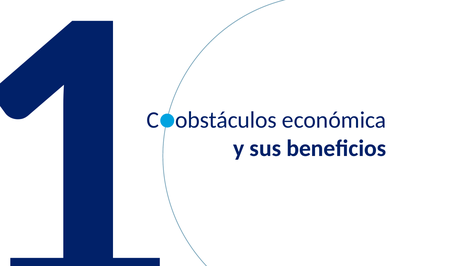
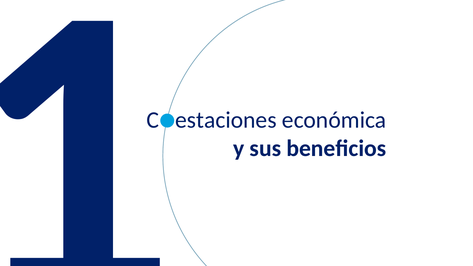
obstáculos: obstáculos -> estaciones (226, 120)
